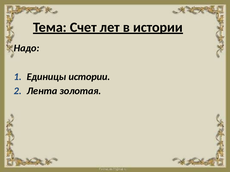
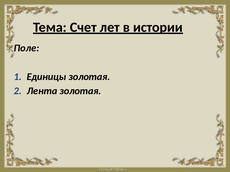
Надо: Надо -> Поле (27, 48)
Единицы истории: истории -> золотая (89, 77)
